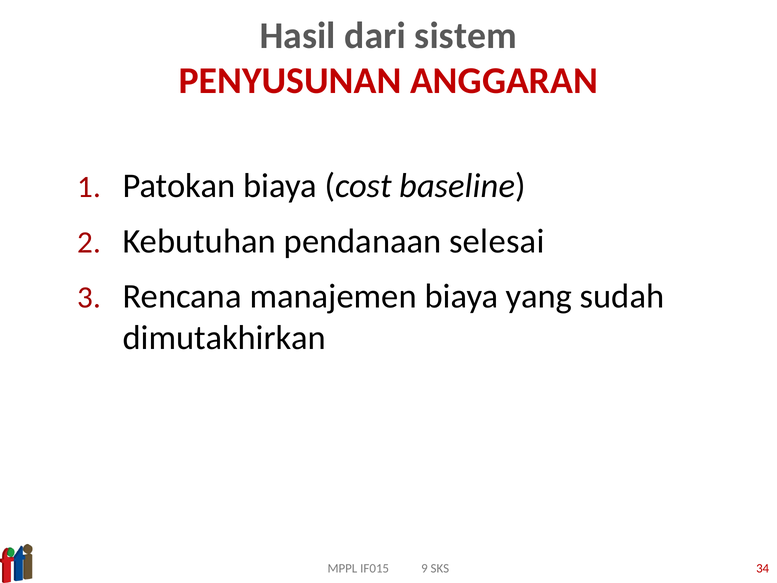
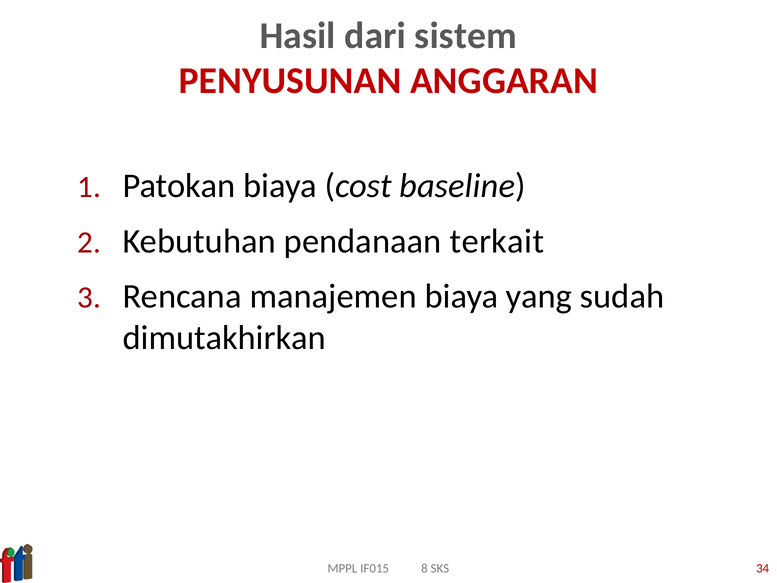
selesai: selesai -> terkait (497, 241)
9: 9 -> 8 (424, 568)
